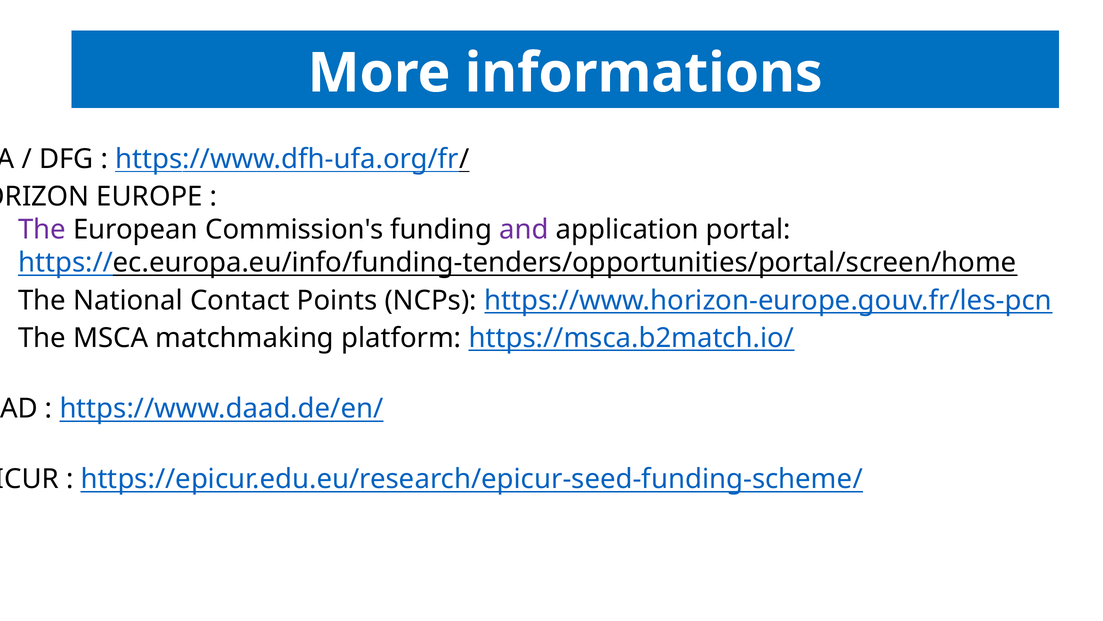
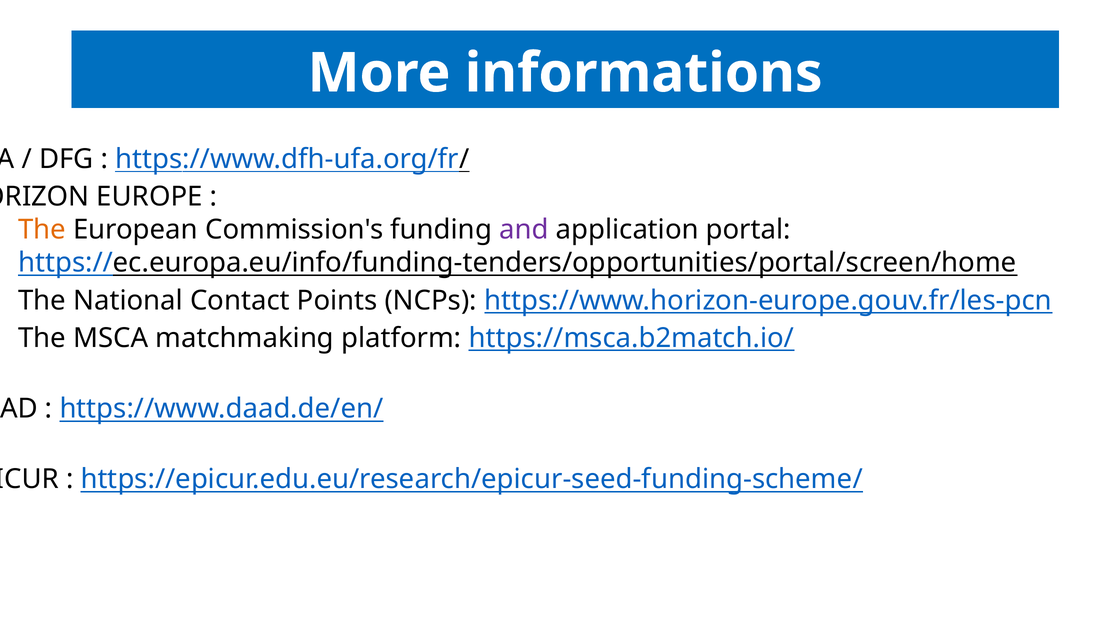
The colour: purple -> orange (42, 230)
